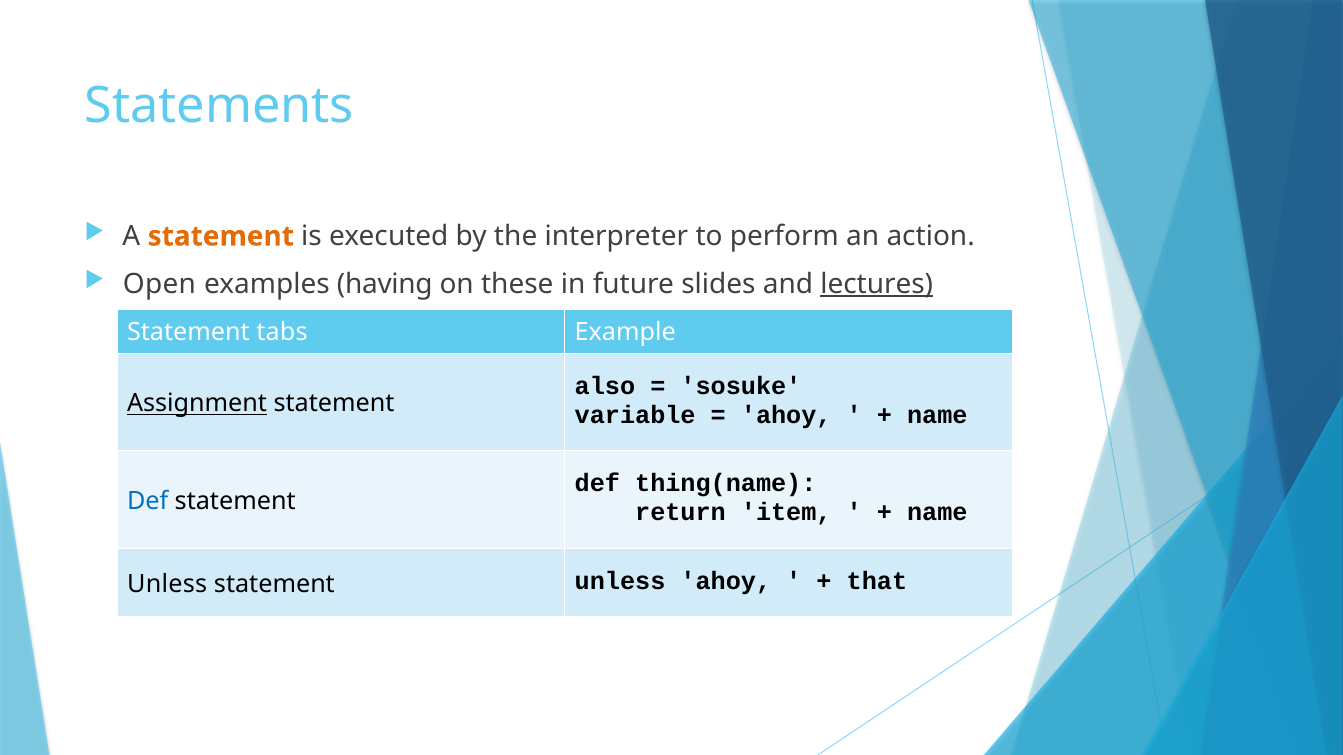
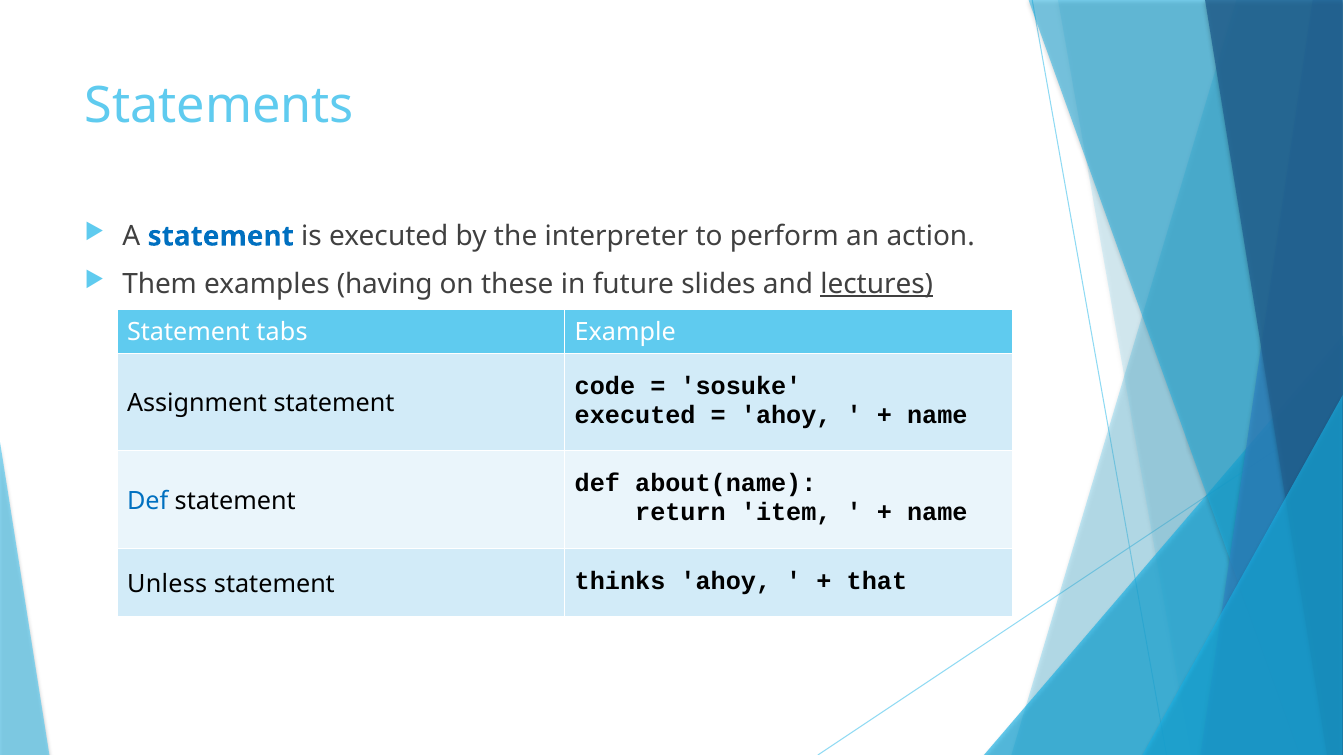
statement colour: orange -> blue (221, 236)
Open: Open -> Them (160, 284)
also: also -> code (605, 386)
Assignment underline: present -> none (197, 404)
variable: variable -> executed (635, 415)
thing(name: thing(name -> about(name (726, 484)
statement unless: unless -> thinks (620, 581)
